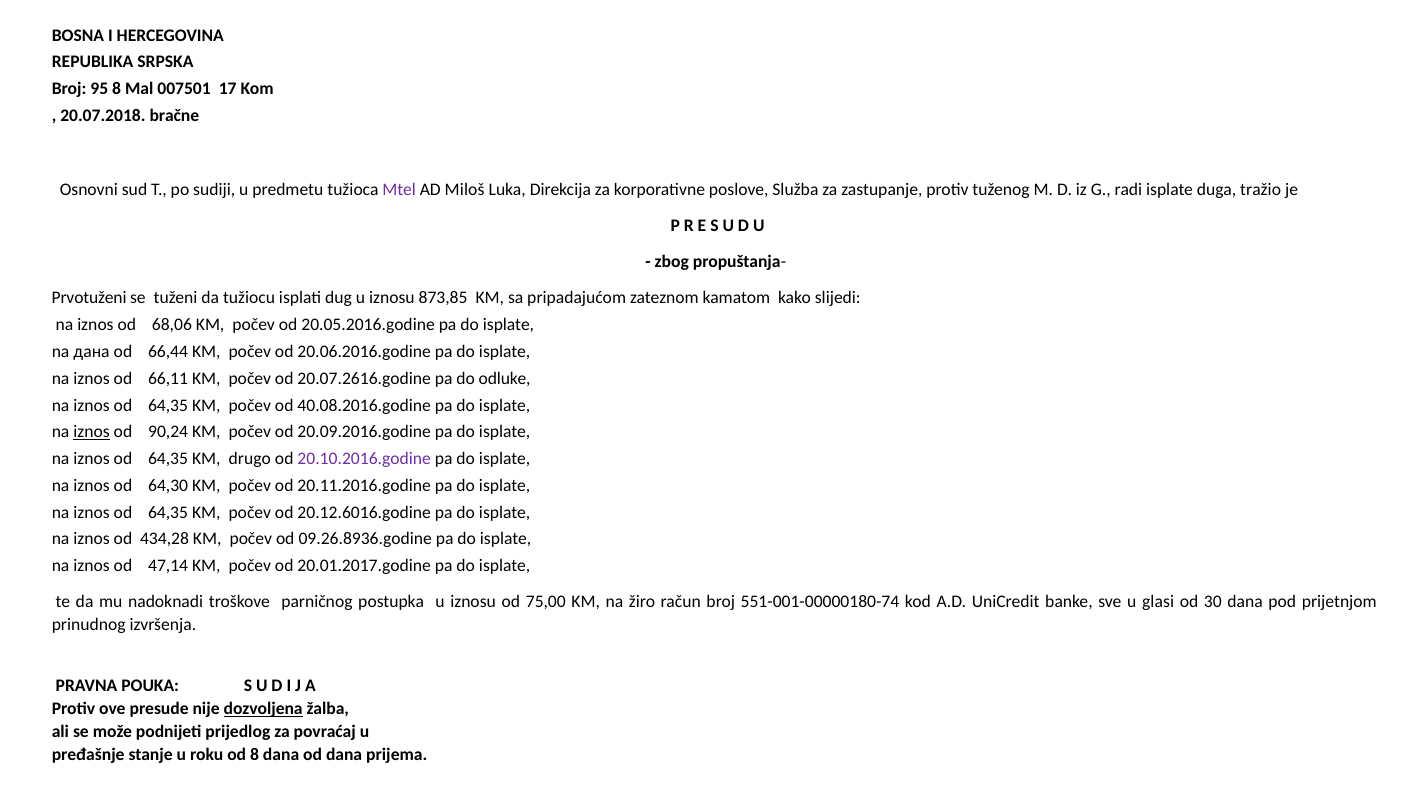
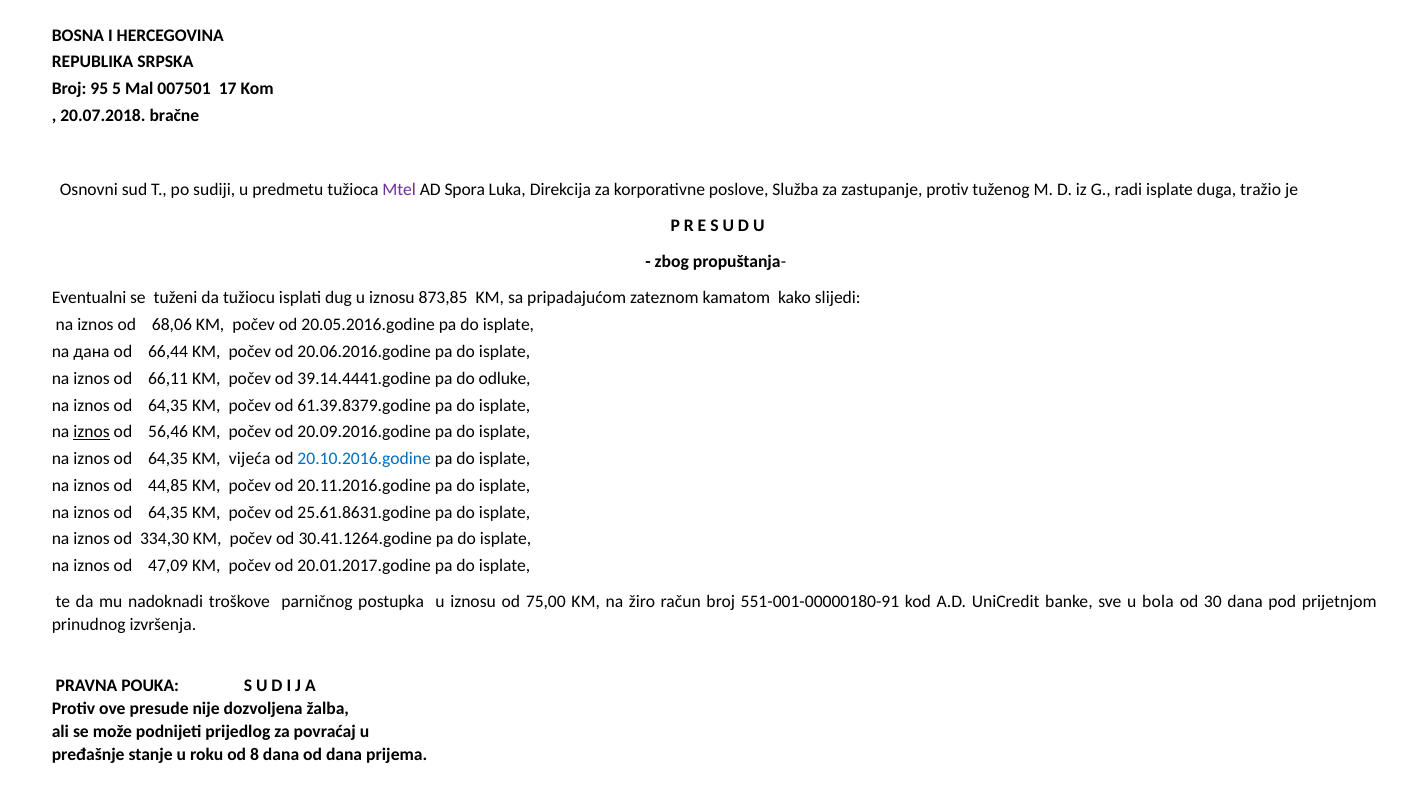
95 8: 8 -> 5 (117, 89)
Miloš: Miloš -> Spora (465, 190)
Prvotuženi: Prvotuženi -> Eventualni (89, 298)
20.07.2616.godine: 20.07.2616.godine -> 39.14.4441.godine (364, 378)
40.08.2016.godine: 40.08.2016.godine -> 61.39.8379.godine (364, 405)
90,24: 90,24 -> 56,46 (168, 432)
drugo: drugo -> vijeća (250, 458)
20.10.2016.godine colour: purple -> blue (364, 458)
64,30: 64,30 -> 44,85 (168, 485)
20.12.6016.godine: 20.12.6016.godine -> 25.61.8631.godine (364, 512)
434,28: 434,28 -> 334,30 (165, 539)
09.26.8936.godine: 09.26.8936.godine -> 30.41.1264.godine (365, 539)
47,14: 47,14 -> 47,09 (168, 565)
551-001-00000180-74: 551-001-00000180-74 -> 551-001-00000180-91 (820, 601)
glasi: glasi -> bola (1158, 601)
dozvoljena underline: present -> none (263, 708)
